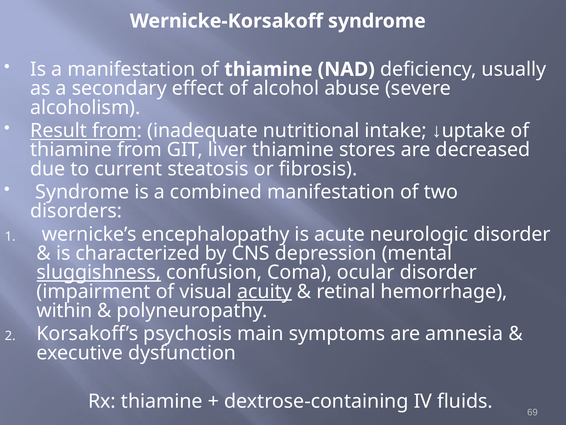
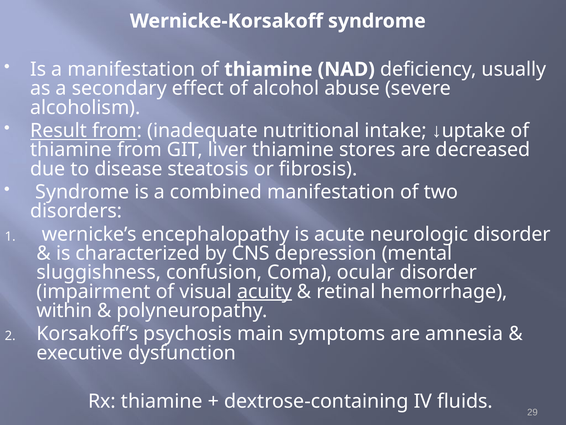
current: current -> disease (129, 169)
sluggishness underline: present -> none (99, 272)
69: 69 -> 29 (532, 412)
